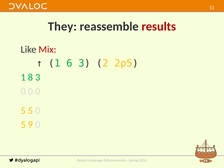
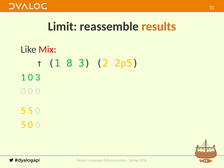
They: They -> Limit (62, 26)
results colour: red -> orange (159, 26)
6: 6 -> 8 (69, 63)
1 8: 8 -> 0 (31, 77)
9: 9 -> 0 (31, 125)
